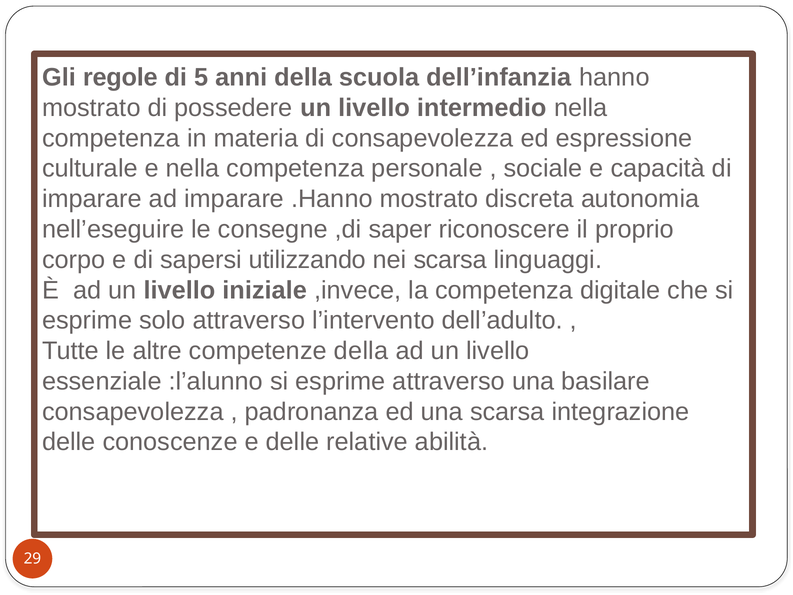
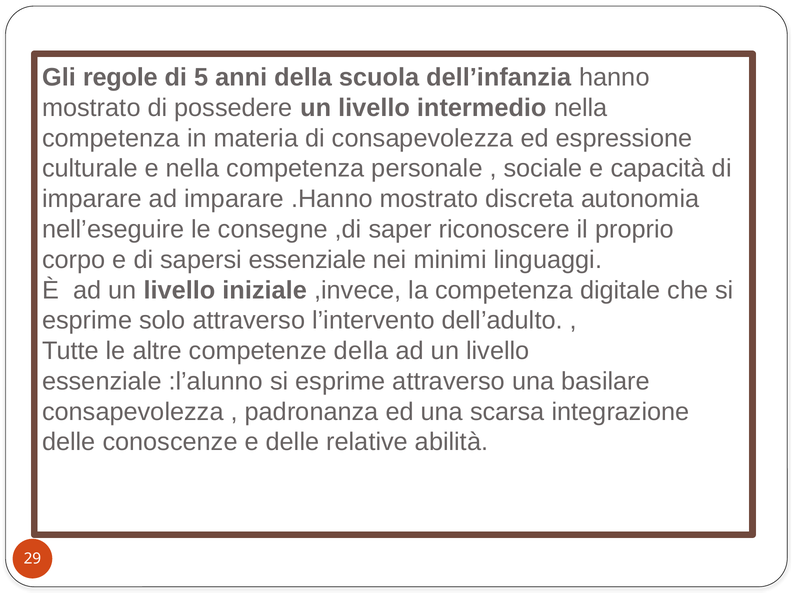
sapersi utilizzando: utilizzando -> essenziale (307, 260)
nei scarsa: scarsa -> minimi (450, 260)
